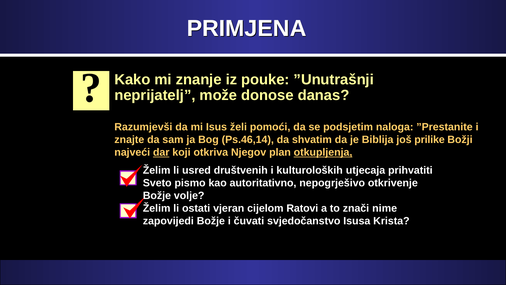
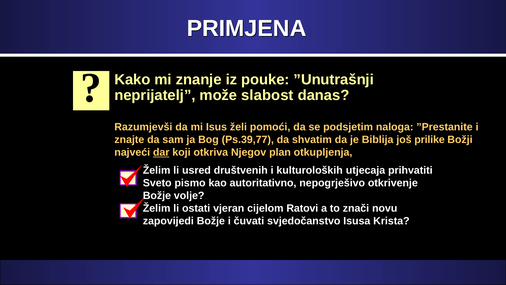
donose: donose -> slabost (267, 95)
Ps.46,14: Ps.46,14 -> Ps.39,77 (248, 140)
otkupljenja underline: present -> none (323, 152)
nime: nime -> novu (385, 208)
